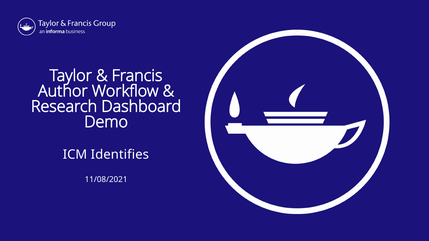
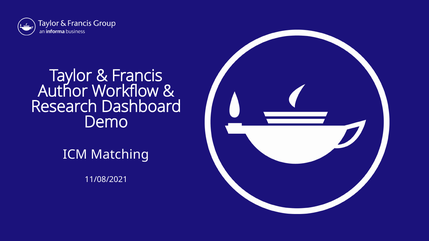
Identifies: Identifies -> Matching (120, 155)
